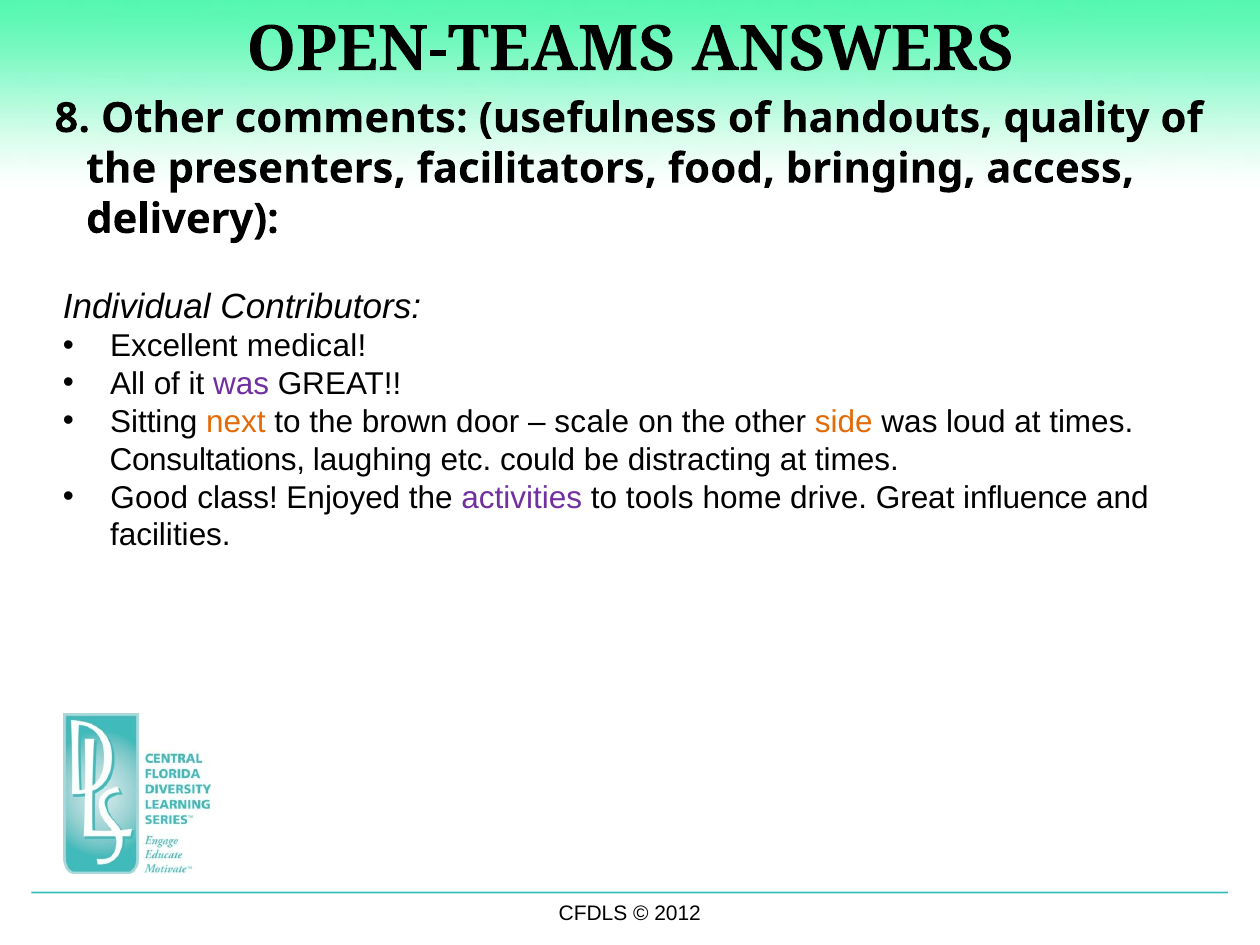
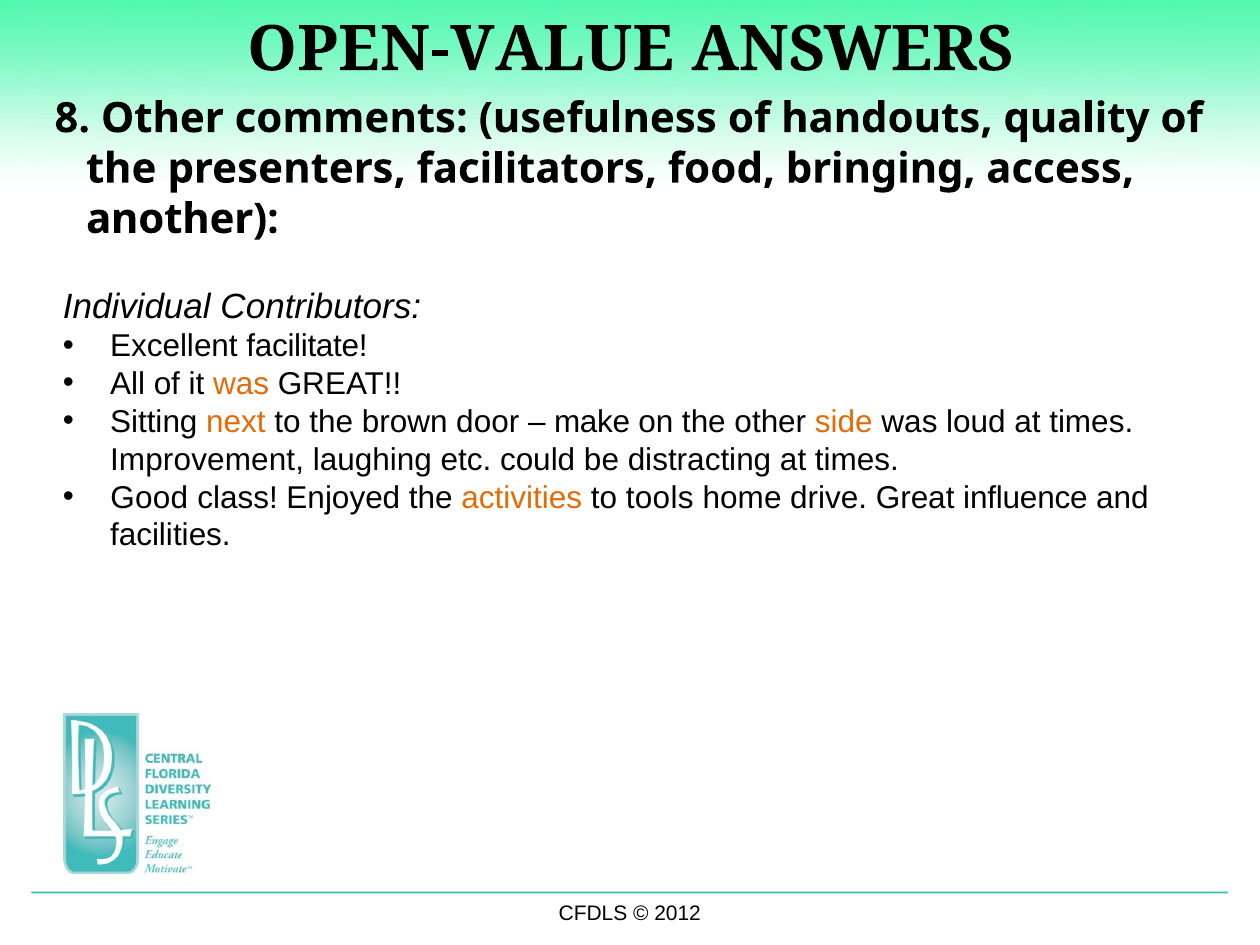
OPEN-TEAMS: OPEN-TEAMS -> OPEN-VALUE (461, 49)
delivery: delivery -> another (182, 219)
medical: medical -> facilitate (307, 346)
was colour: purple -> orange (241, 384)
scale: scale -> make (592, 422)
Consultations: Consultations -> Improvement (207, 460)
activities colour: purple -> orange (522, 498)
